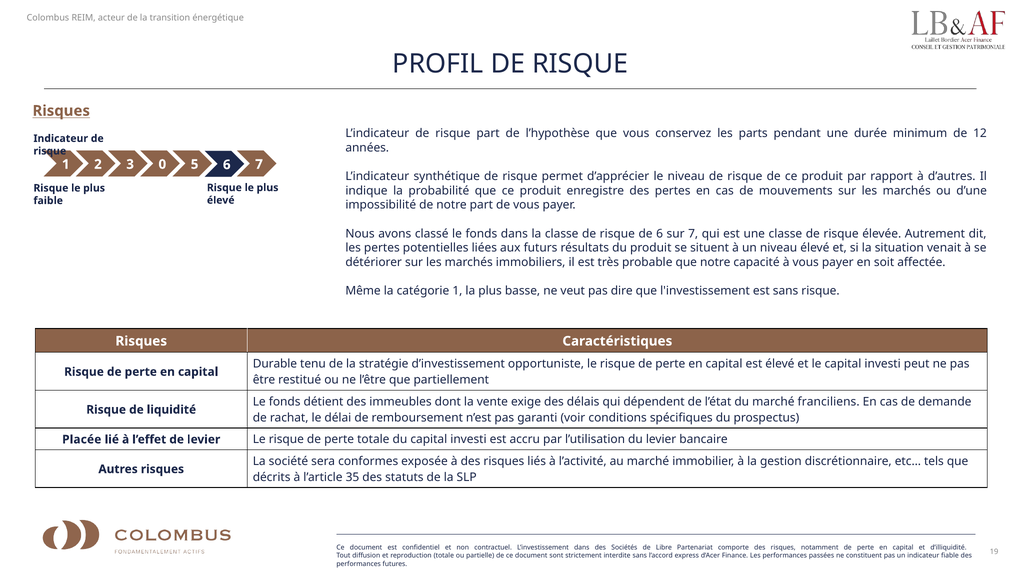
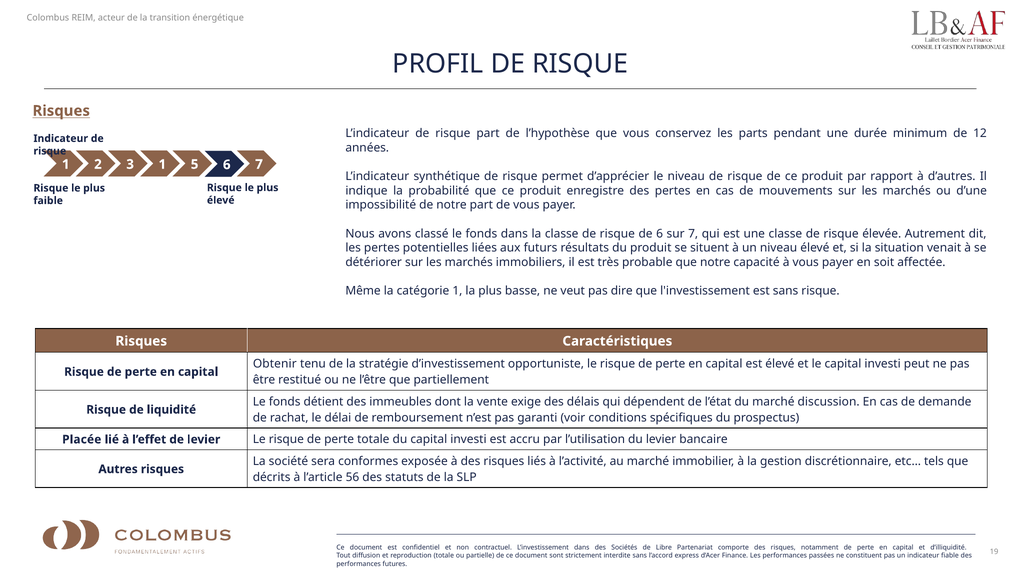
3 0: 0 -> 1 (162, 164)
Durable: Durable -> Obtenir (275, 364)
franciliens: franciliens -> discussion (829, 402)
35: 35 -> 56 (352, 477)
